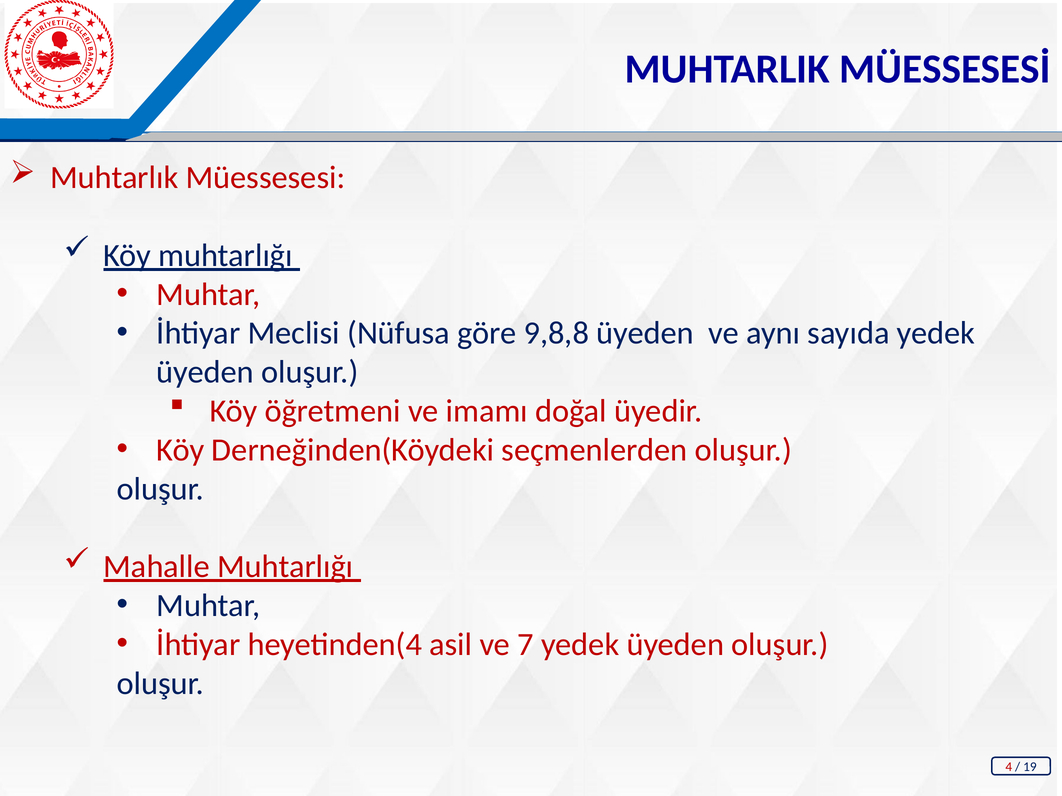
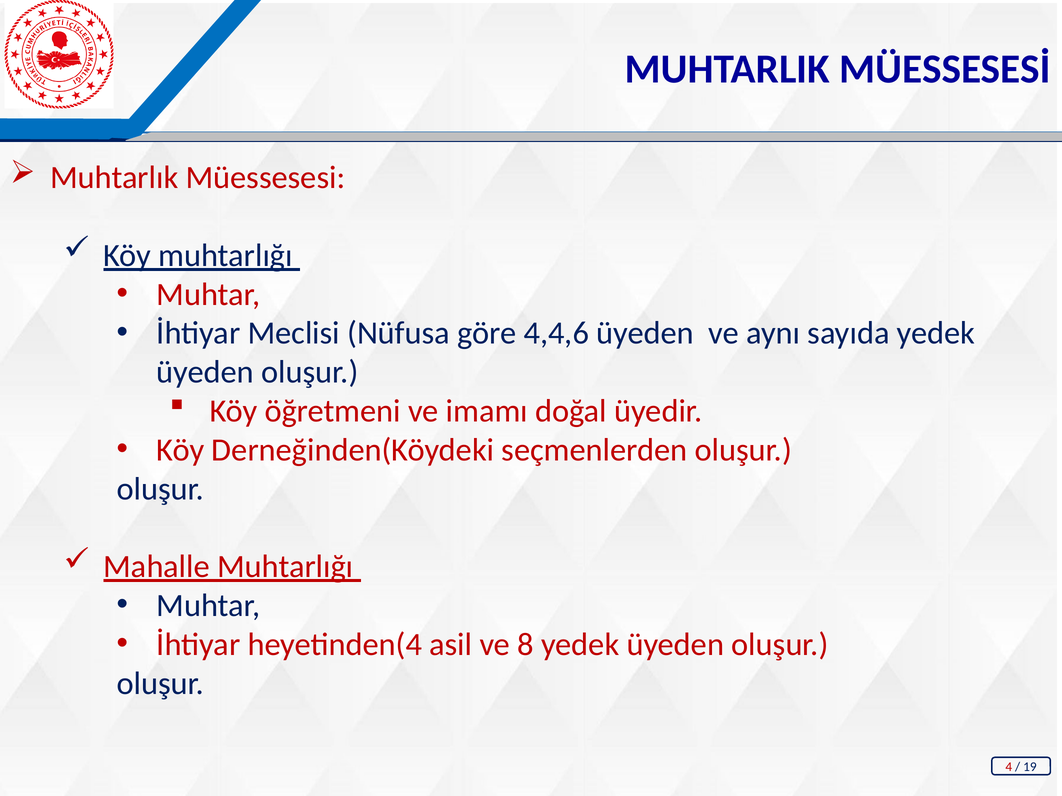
9,8,8: 9,8,8 -> 4,4,6 (556, 333)
7: 7 -> 8 (526, 645)
